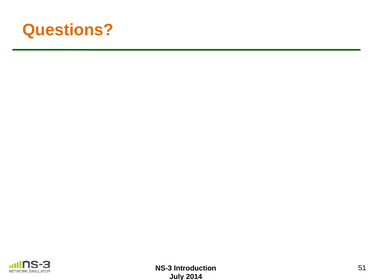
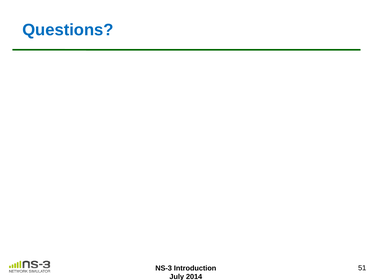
Questions colour: orange -> blue (68, 30)
